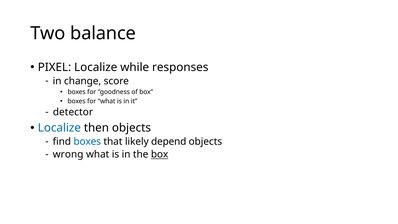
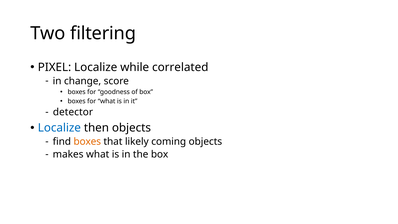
balance: balance -> filtering (103, 33)
responses: responses -> correlated (180, 67)
boxes colour: blue -> orange (87, 142)
depend: depend -> coming (169, 142)
wrong: wrong -> makes (68, 154)
box underline: present -> none (160, 154)
